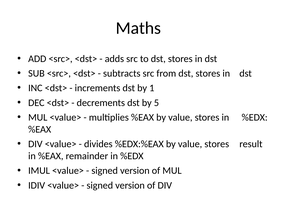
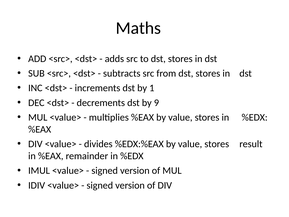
5: 5 -> 9 (156, 103)
